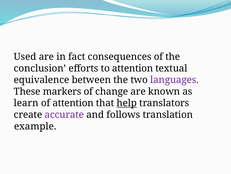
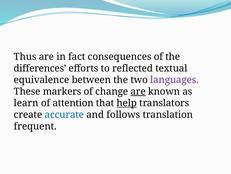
Used: Used -> Thus (25, 56)
conclusion: conclusion -> differences (40, 68)
to attention: attention -> reflected (133, 68)
are underline: none -> present (138, 91)
accurate colour: purple -> blue (64, 114)
example: example -> frequent (35, 126)
